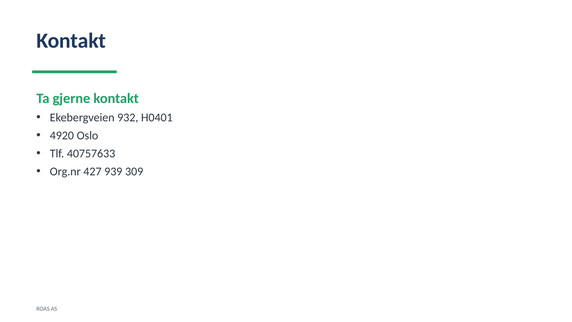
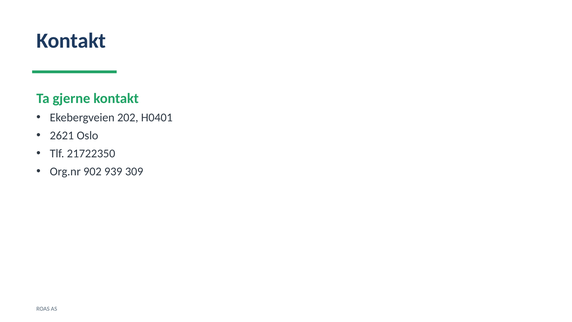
932: 932 -> 202 (128, 118)
4920: 4920 -> 2621 (62, 136)
40757633: 40757633 -> 21722350 (91, 153)
427: 427 -> 902 (92, 171)
